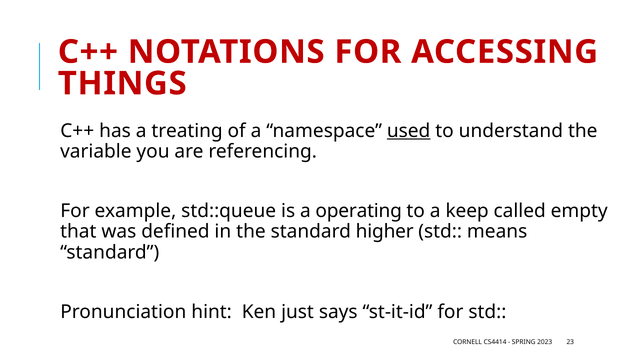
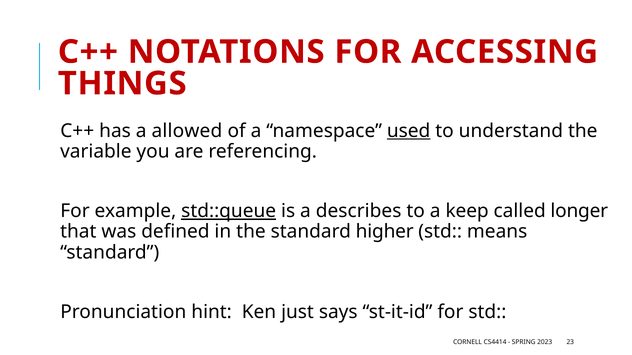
treating: treating -> allowed (187, 131)
std::queue underline: none -> present (229, 211)
operating: operating -> describes (359, 211)
empty: empty -> longer (579, 211)
